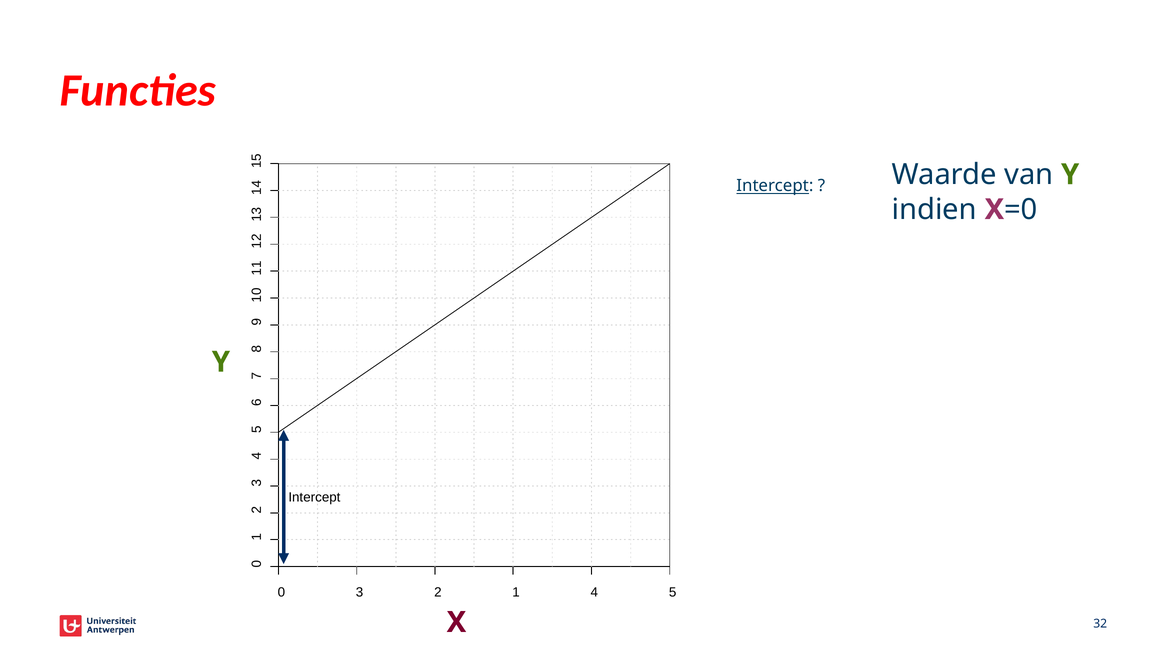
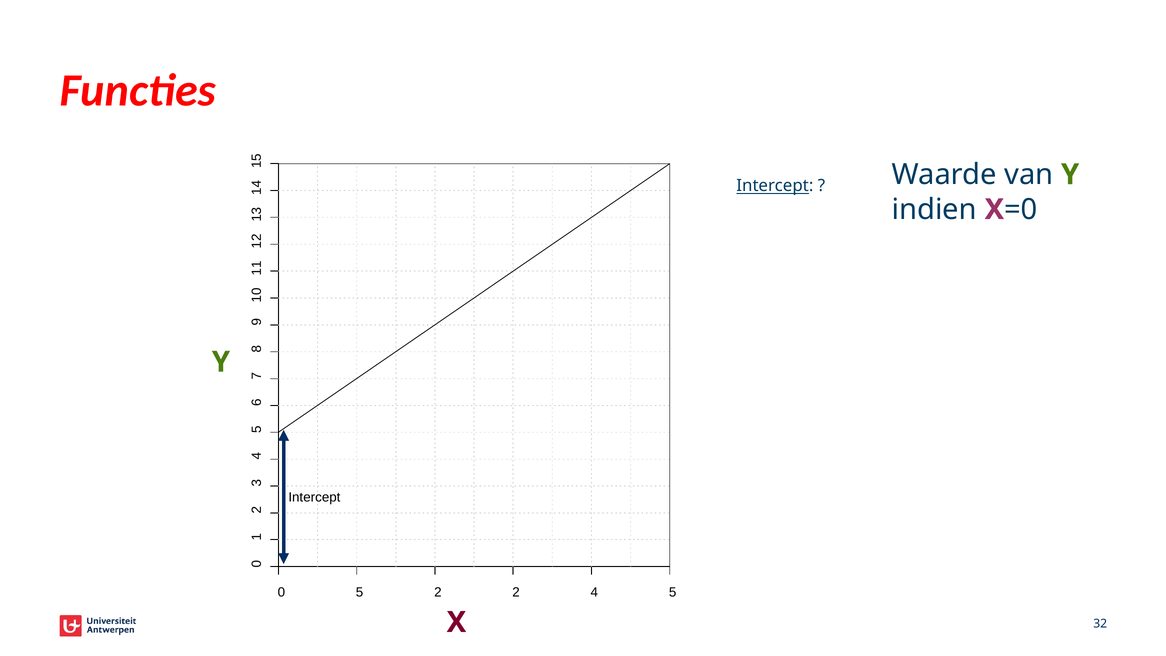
0 3: 3 -> 5 (360, 592)
1: 1 -> 2 (516, 592)
